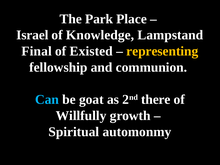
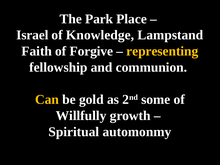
Final: Final -> Faith (37, 51)
Existed: Existed -> Forgive (91, 51)
Can colour: light blue -> yellow (47, 100)
goat: goat -> gold (91, 100)
there: there -> some (156, 100)
